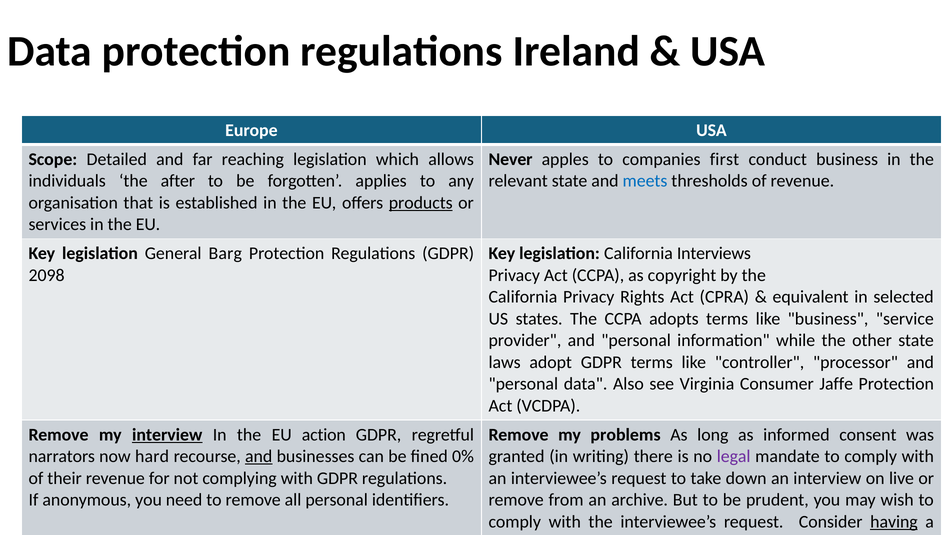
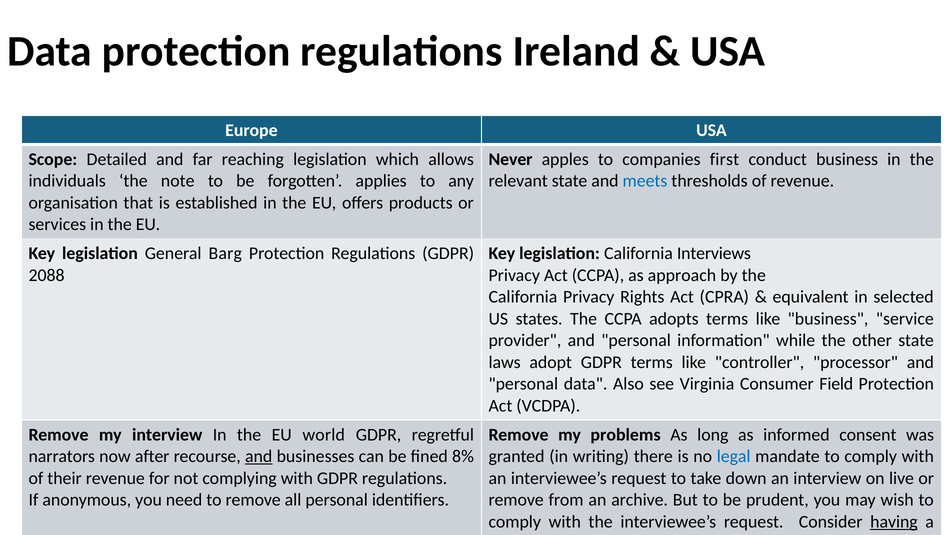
after: after -> note (178, 181)
products underline: present -> none (421, 203)
2098: 2098 -> 2088 (47, 275)
copyright: copyright -> approach (682, 275)
Jaffe: Jaffe -> Field (836, 384)
interview underline: present -> none (167, 435)
action: action -> world (324, 435)
hard: hard -> after (152, 456)
0%: 0% -> 8% (463, 456)
legal colour: purple -> blue (734, 456)
